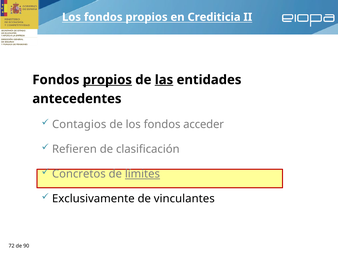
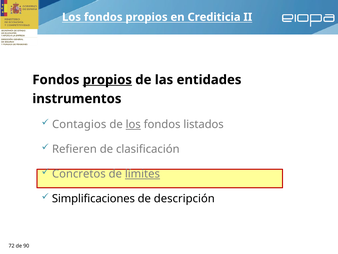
las underline: present -> none (164, 80)
antecedentes: antecedentes -> instrumentos (77, 99)
los underline: none -> present (133, 124)
acceder: acceder -> listados (204, 124)
Exclusivamente: Exclusivamente -> Simplificaciones (93, 198)
vinculantes: vinculantes -> descripción (184, 198)
